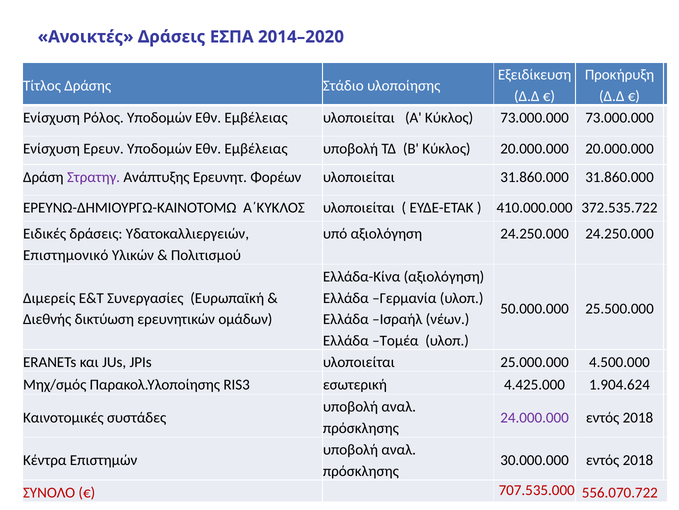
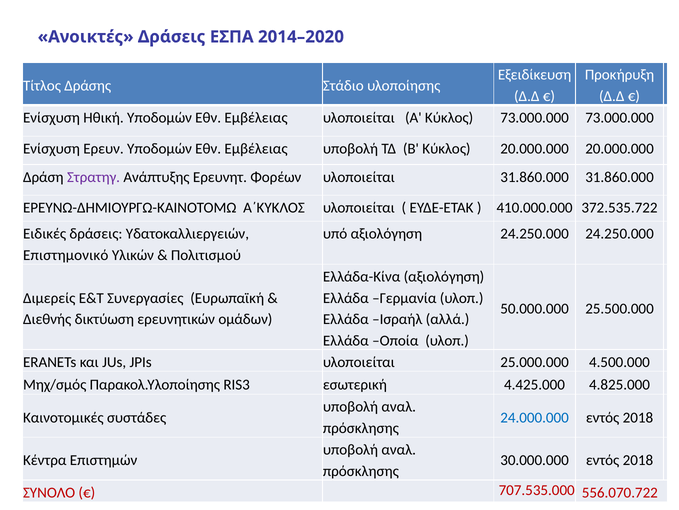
Ρόλος: Ρόλος -> Ηθική (103, 118)
νέων: νέων -> αλλά (448, 319)
Τομέα: Τομέα -> Οποία (395, 340)
1.904.624: 1.904.624 -> 4.825.000 (619, 384)
24.000.000 colour: purple -> blue (535, 417)
